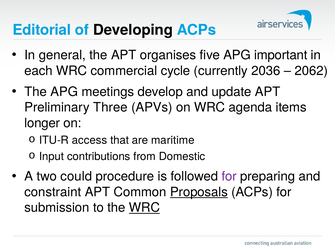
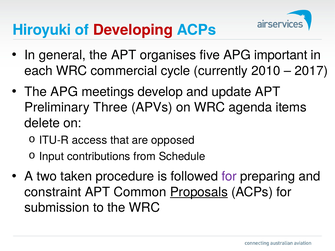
Editorial: Editorial -> Hiroyuki (42, 30)
Developing colour: black -> red (133, 30)
2036: 2036 -> 2010 (266, 71)
2062: 2062 -> 2017 (311, 71)
longer: longer -> delete (42, 123)
maritime: maritime -> opposed (173, 140)
Domestic: Domestic -> Schedule (182, 157)
could: could -> taken (76, 177)
WRC underline: present -> none (144, 208)
